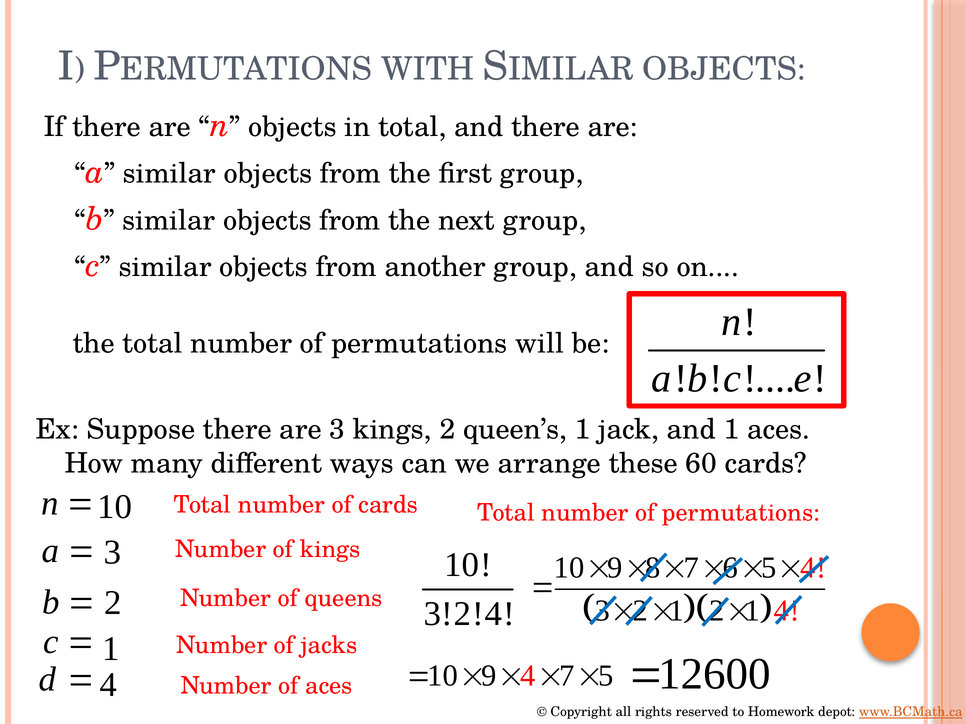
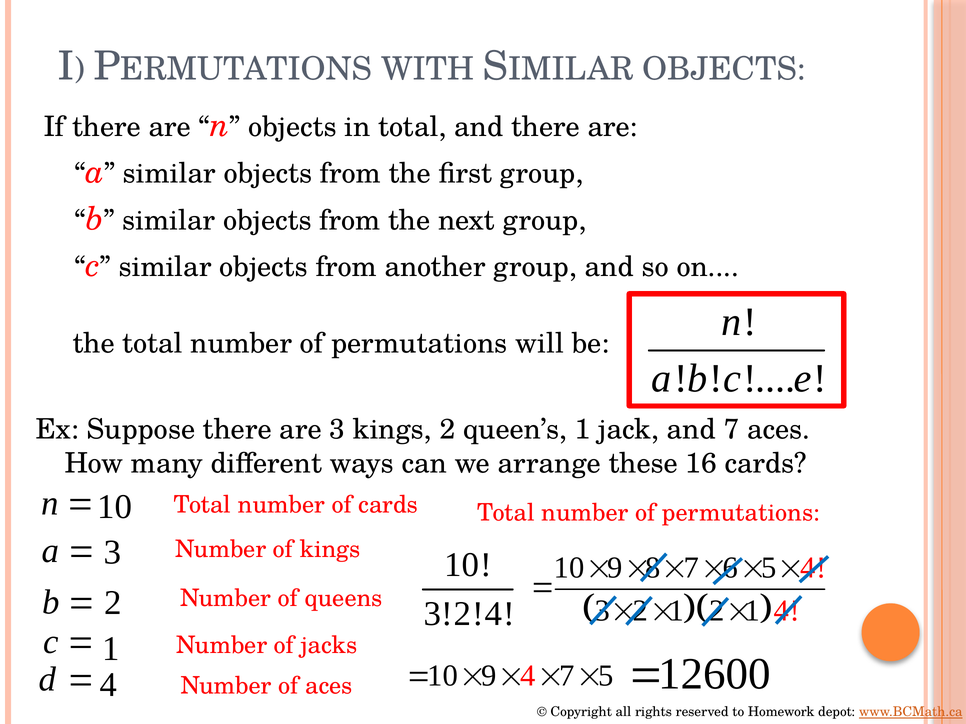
and 1: 1 -> 7 (731, 430)
60: 60 -> 16 (701, 464)
